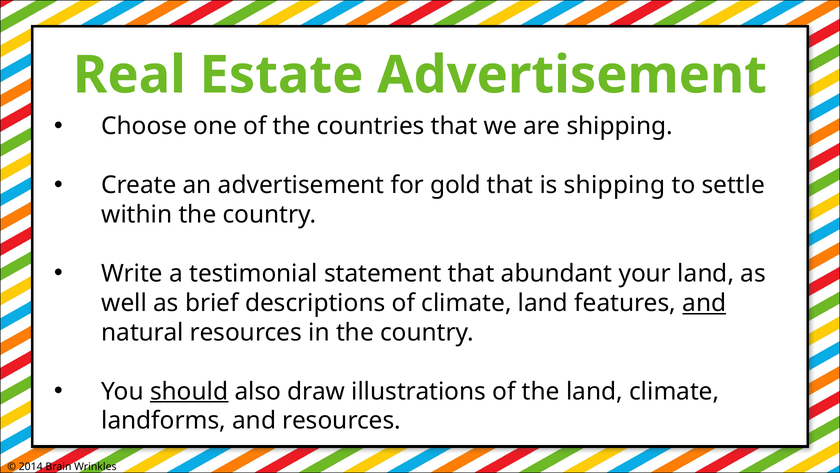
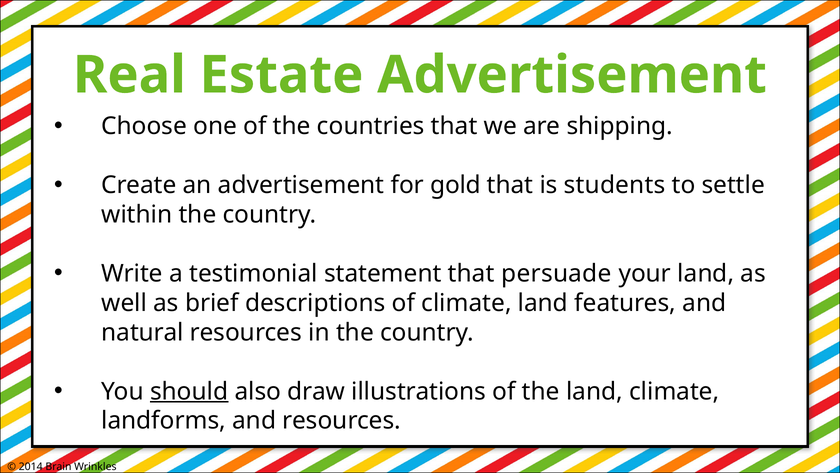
is shipping: shipping -> students (615, 185)
abundant: abundant -> persuade (556, 273)
and underline: present -> none (704, 303)
